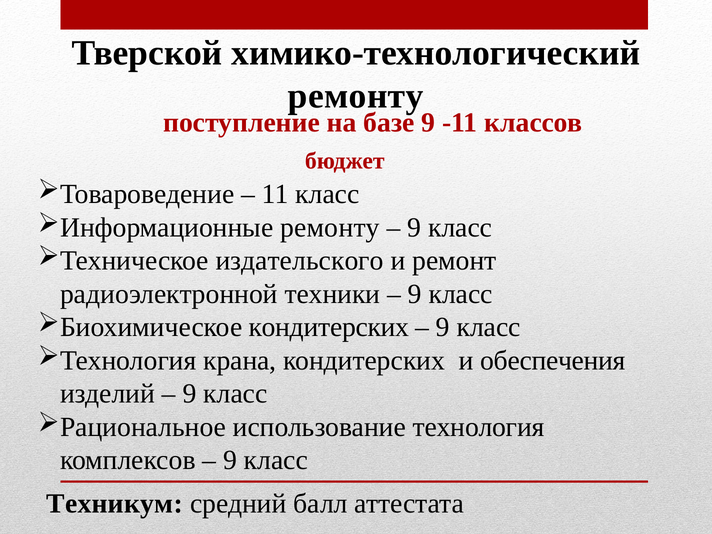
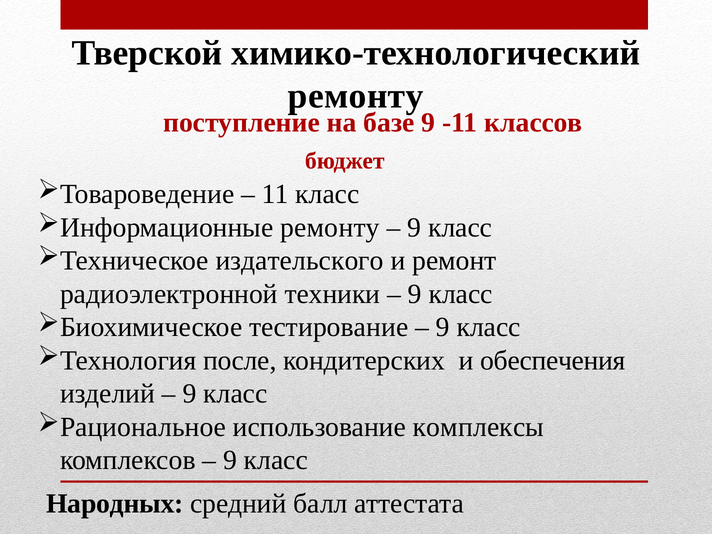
кондитерских: кондитерских -> тестирование (329, 327)
крана: крана -> после (240, 361)
технология: технология -> комплексы (478, 427)
Техникум: Техникум -> Народных (115, 504)
